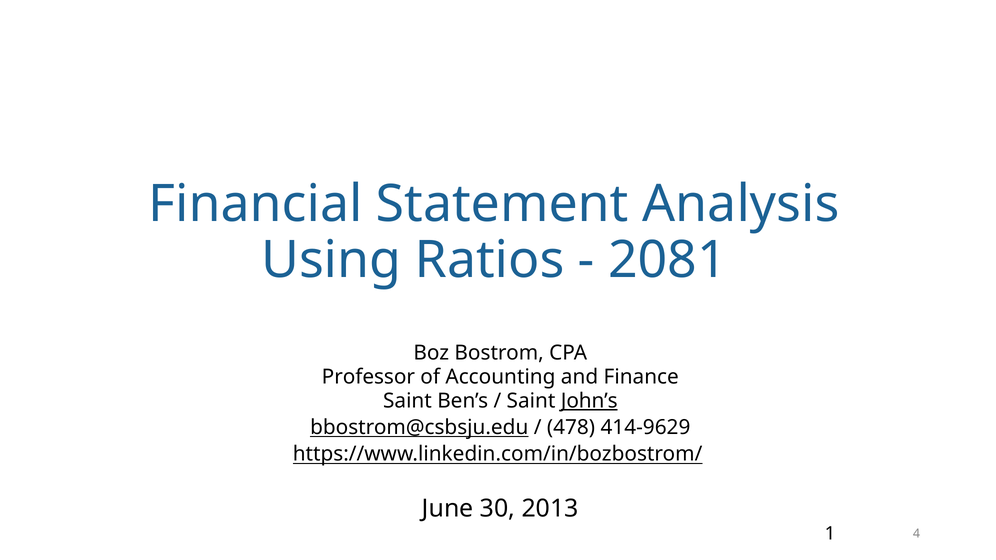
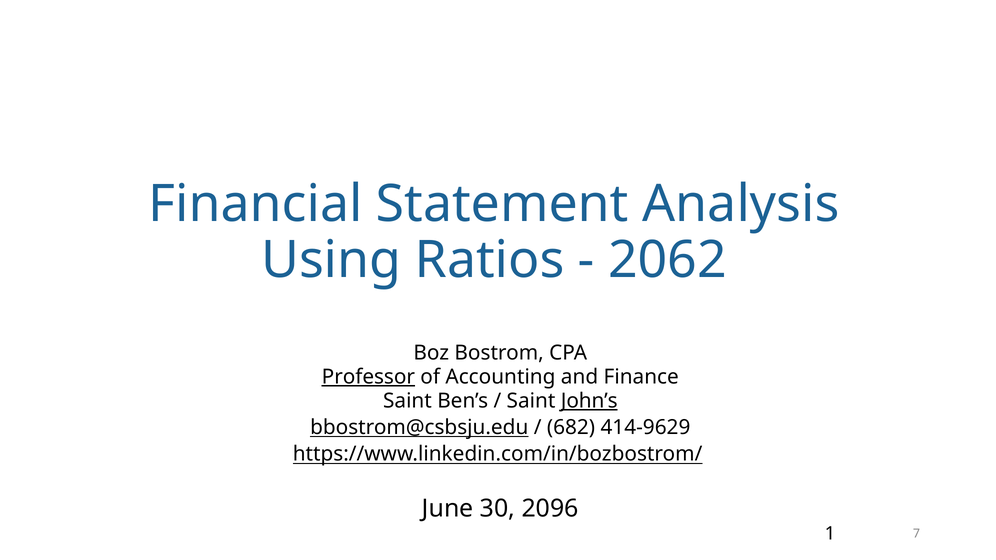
2081: 2081 -> 2062 (667, 260)
Professor underline: none -> present (368, 377)
478: 478 -> 682 (571, 427)
2013: 2013 -> 2096 (550, 509)
4: 4 -> 7 (917, 534)
